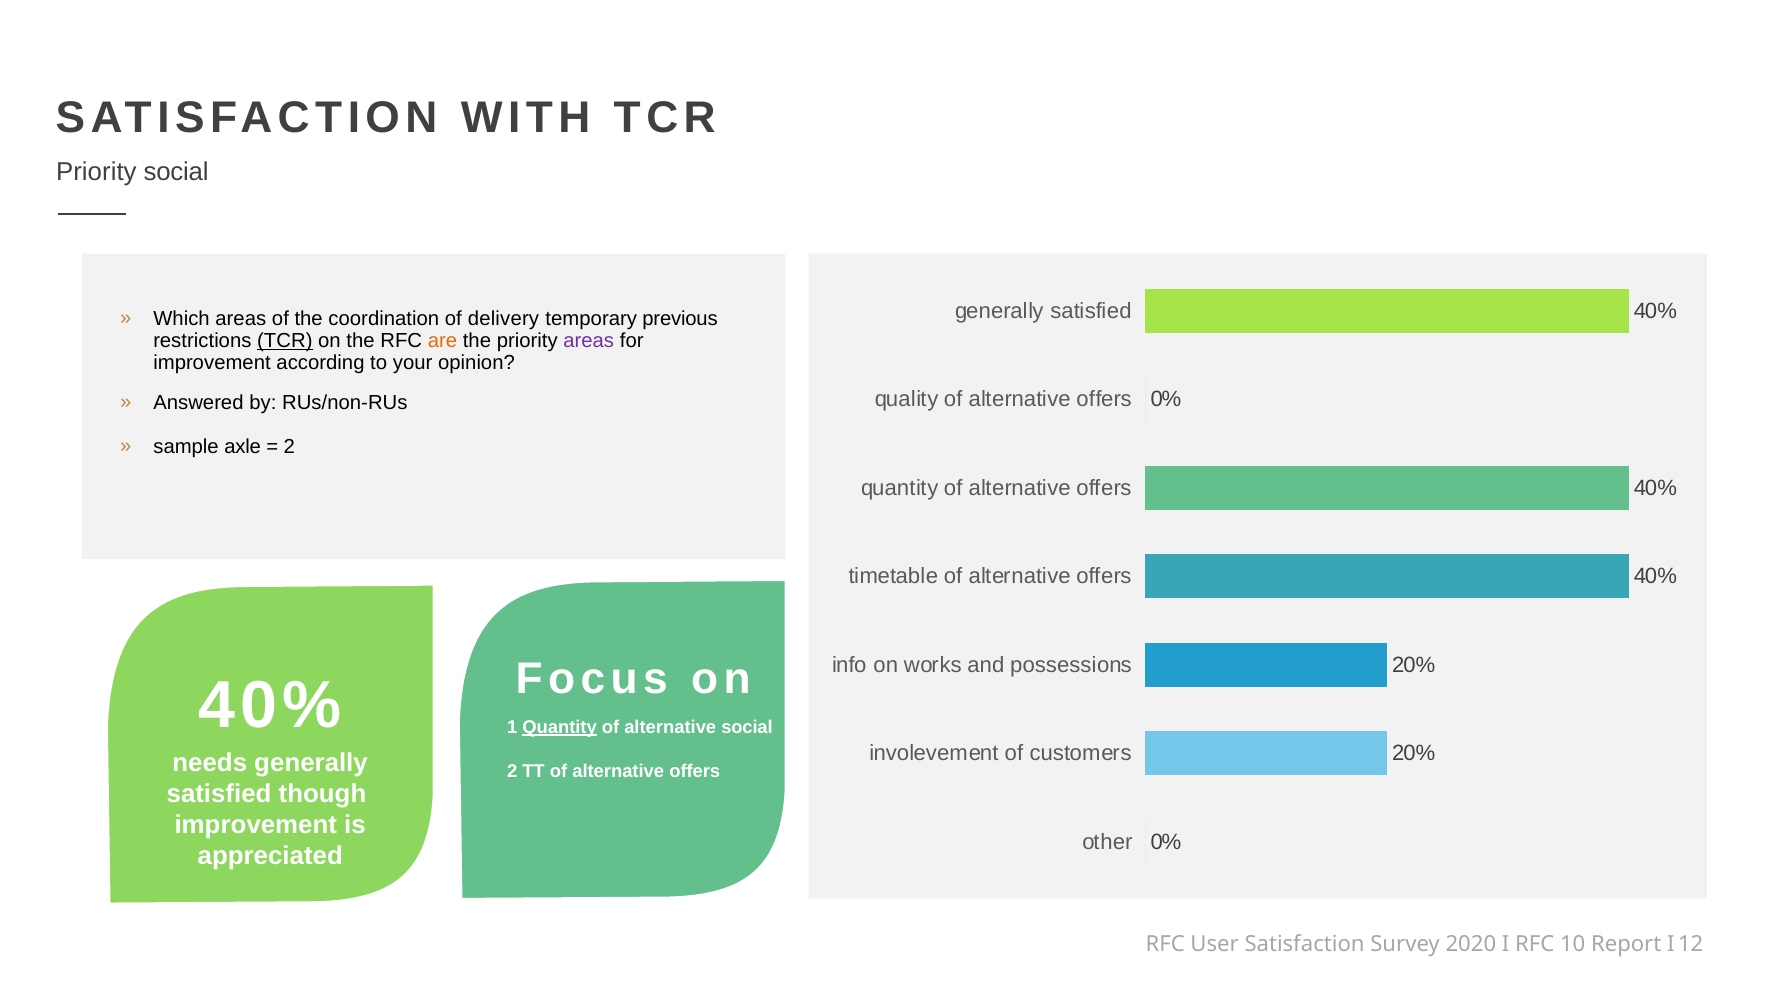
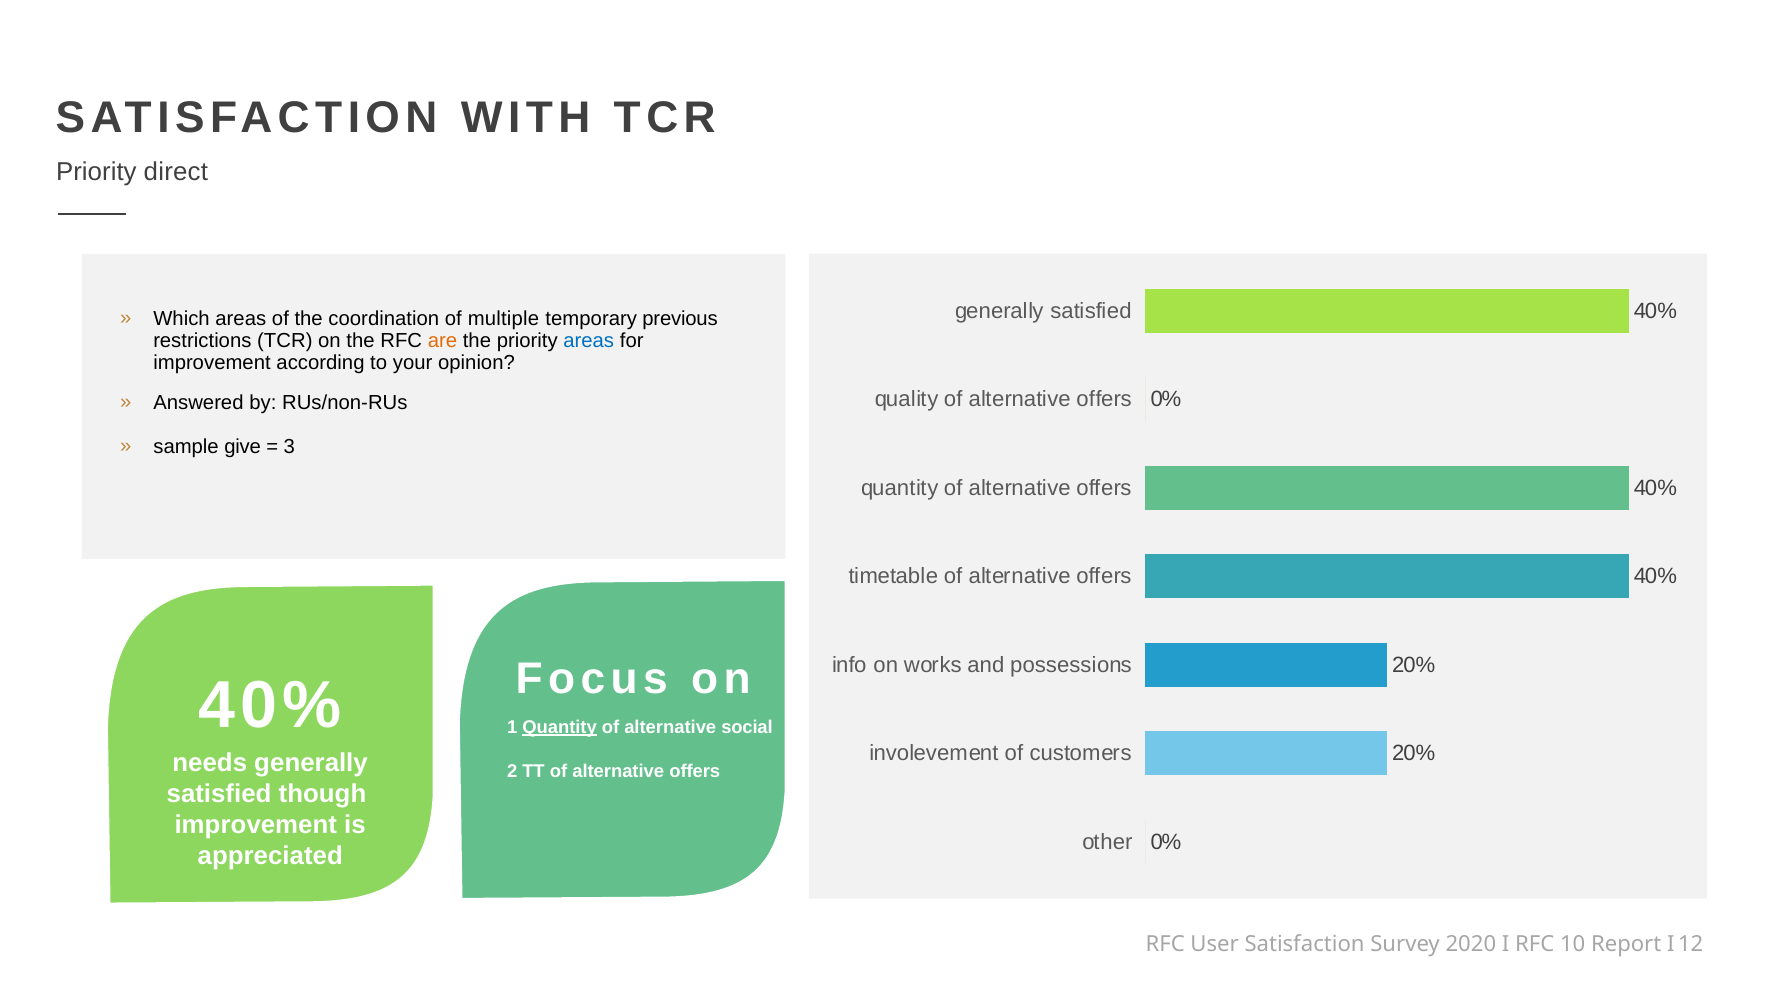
Priority social: social -> direct (176, 172)
delivery: delivery -> multiple (503, 319)
TCR underline: present -> none (285, 341)
areas colour: purple -> blue (589, 341)
axle: axle -> give (243, 447)
2: 2 -> 3 (289, 447)
